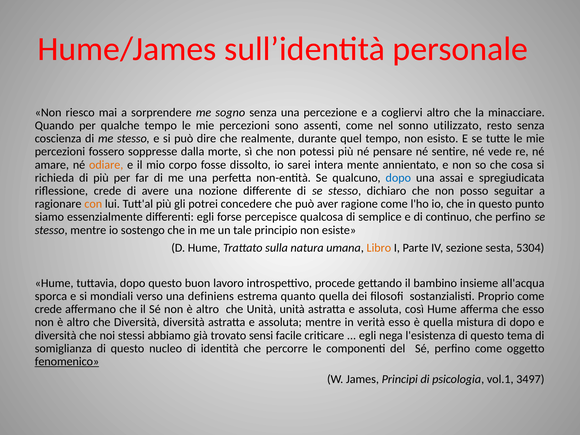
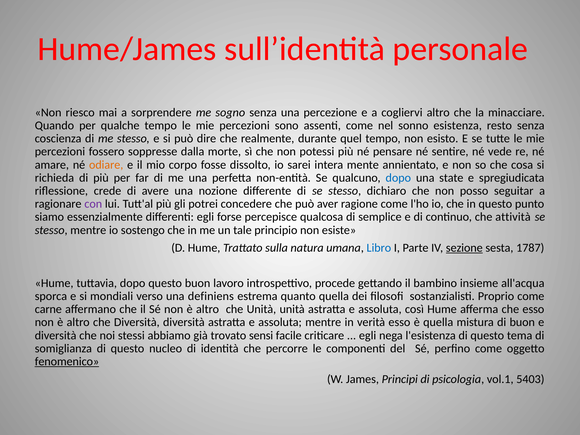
utilizzato: utilizzato -> esistenza (458, 126)
assai: assai -> state (451, 178)
con colour: orange -> purple (93, 204)
che perfino: perfino -> attività (513, 217)
Libro colour: orange -> blue (379, 248)
sezione underline: none -> present (464, 248)
5304: 5304 -> 1787 (530, 248)
crede: crede -> carne (48, 309)
di dopo: dopo -> buon (522, 322)
3497: 3497 -> 5403 (530, 379)
